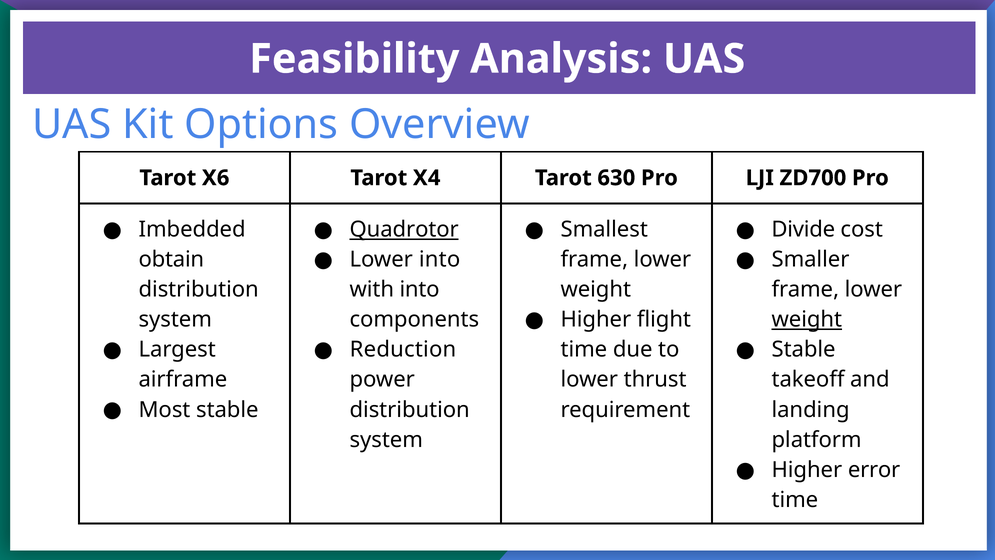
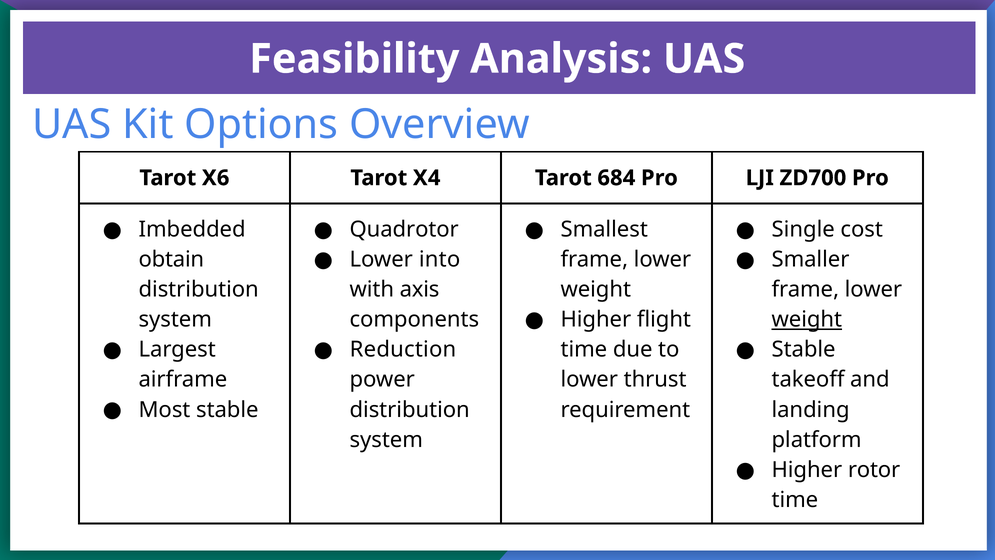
630: 630 -> 684 (616, 178)
Quadrotor underline: present -> none (404, 229)
Divide: Divide -> Single (803, 229)
with into: into -> axis (420, 289)
error: error -> rotor (874, 470)
